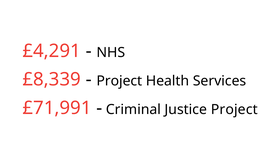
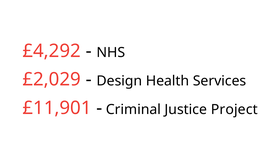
£4,291: £4,291 -> £4,292 (52, 51)
£8,339: £8,339 -> £2,029 (52, 80)
Project: Project -> Design (119, 81)
£71,991: £71,991 -> £11,901 (57, 108)
